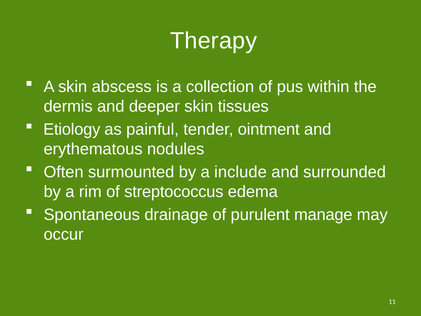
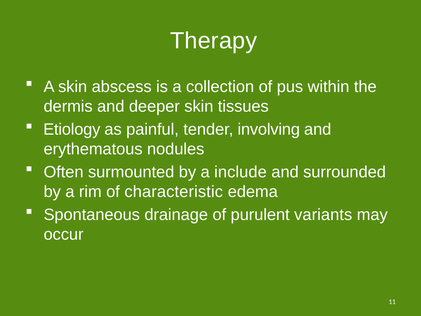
ointment: ointment -> involving (269, 129)
streptococcus: streptococcus -> characteristic (174, 192)
manage: manage -> variants (323, 215)
